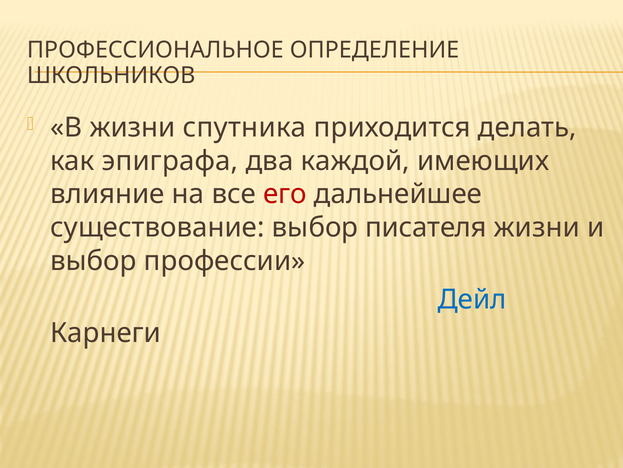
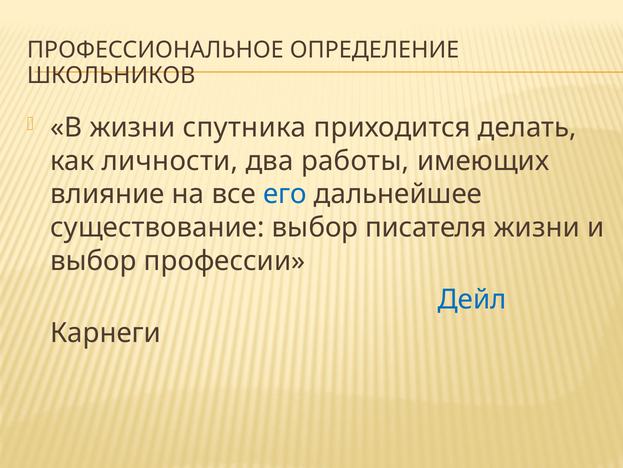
эпиграфа: эпиграфа -> личности (170, 161)
каждой: каждой -> работы (355, 161)
его colour: red -> blue (285, 194)
